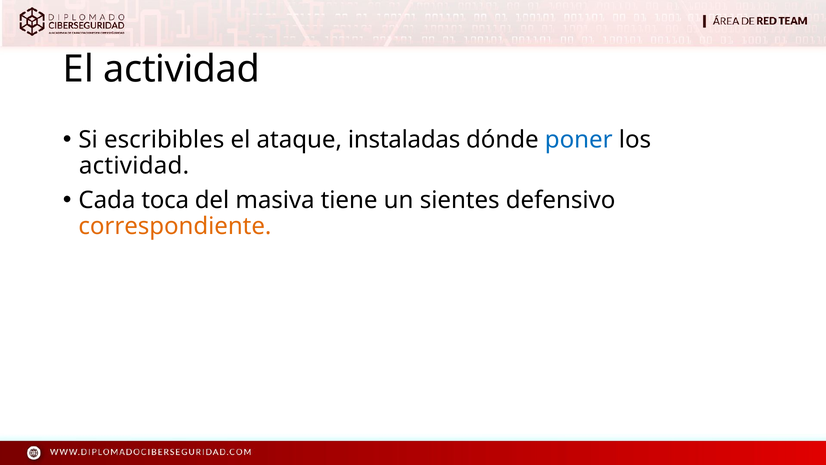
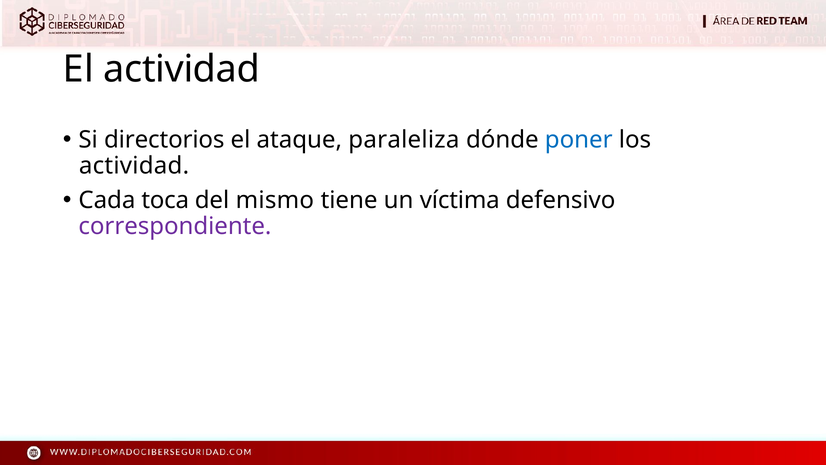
escribibles: escribibles -> directorios (164, 140)
instaladas: instaladas -> paraleliza (404, 140)
masiva: masiva -> mismo (275, 200)
sientes: sientes -> víctima (460, 200)
correspondiente colour: orange -> purple (175, 226)
